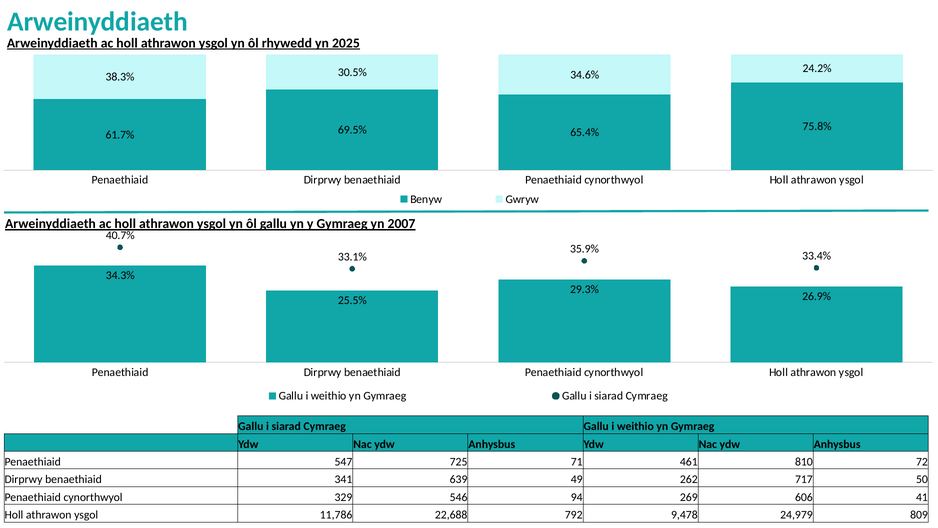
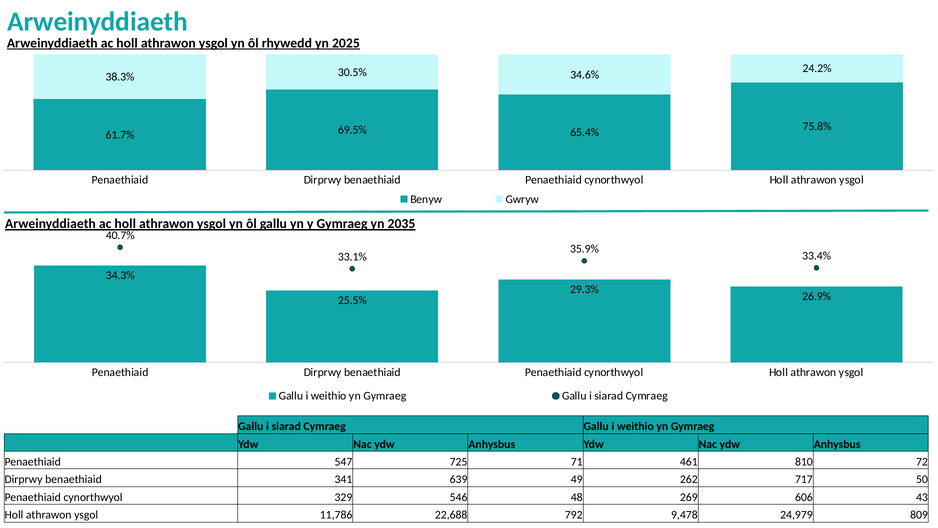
2007: 2007 -> 2035 (401, 224)
94: 94 -> 48 (577, 497)
41: 41 -> 43 (922, 497)
